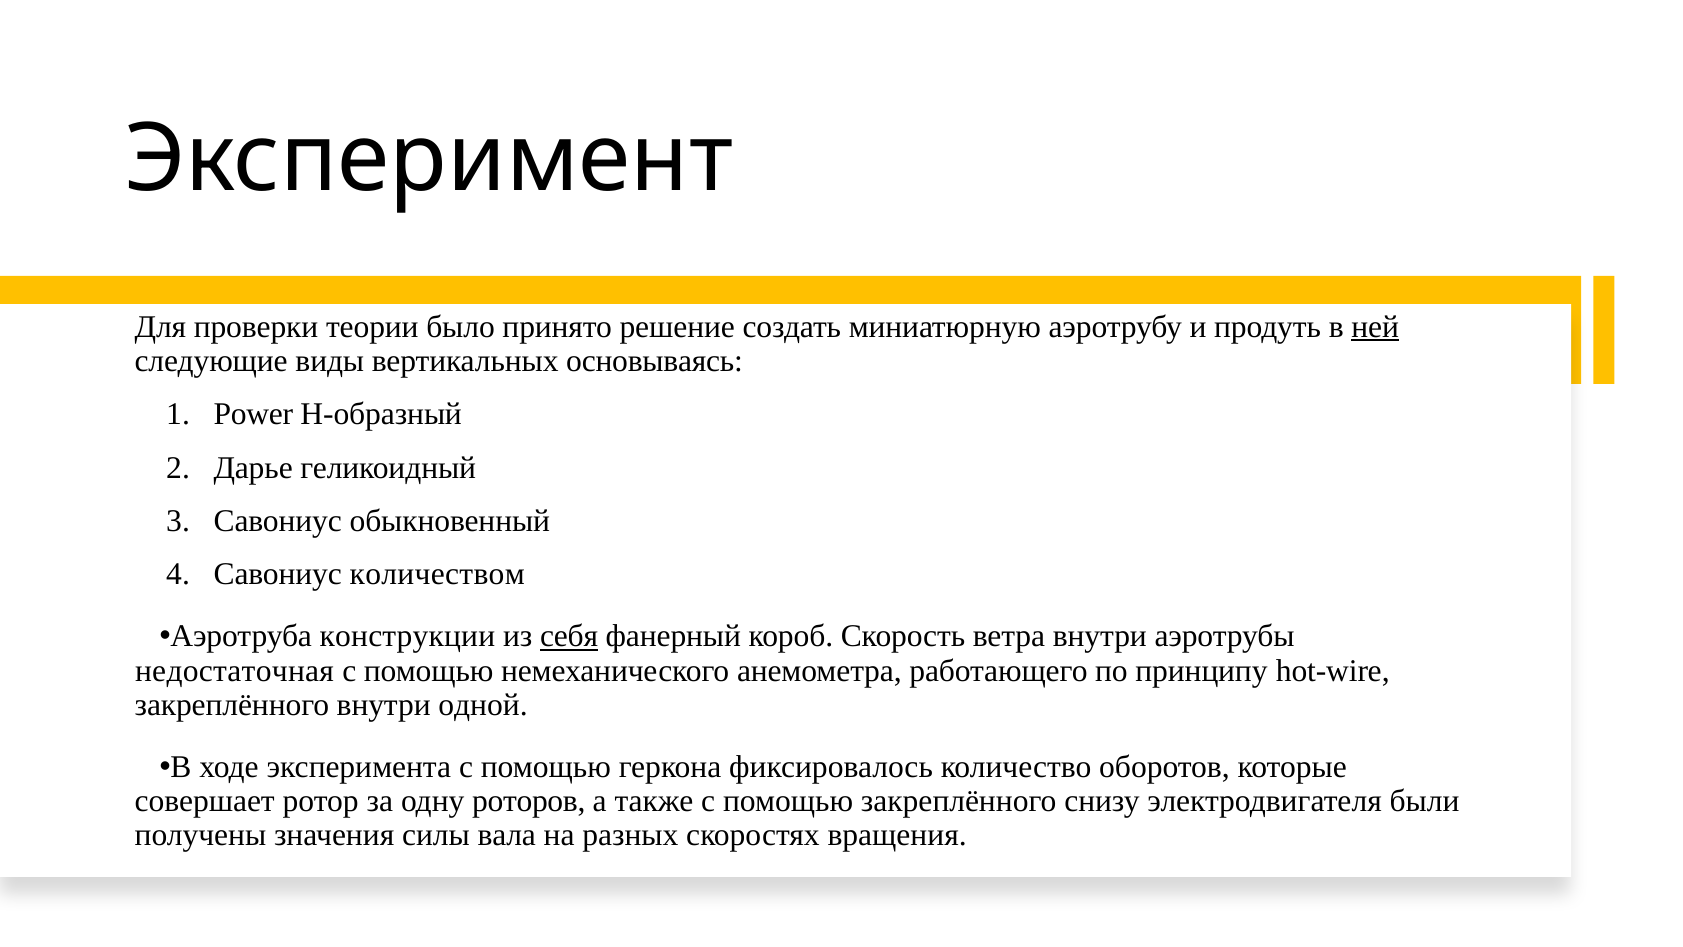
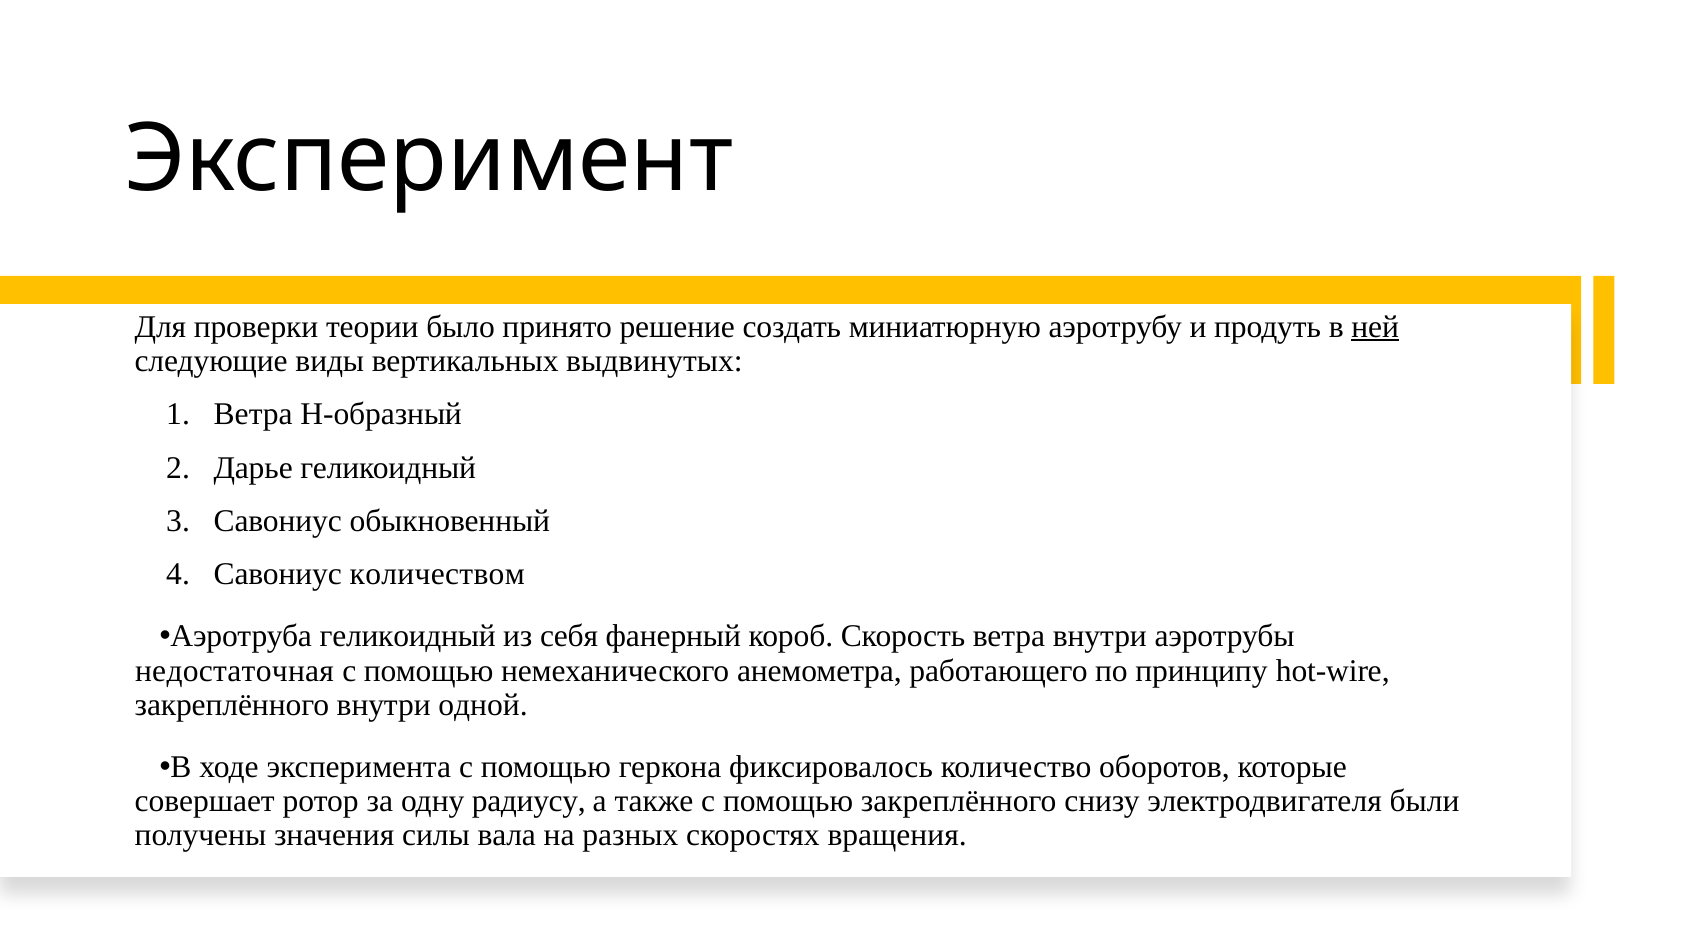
основываясь: основываясь -> выдвинутых (654, 361)
Power: Power -> Ветра (253, 414)
Аэротруба конструкции: конструкции -> геликоидный (408, 636)
себя underline: present -> none (569, 636)
роторов: роторов -> радиусу (529, 801)
